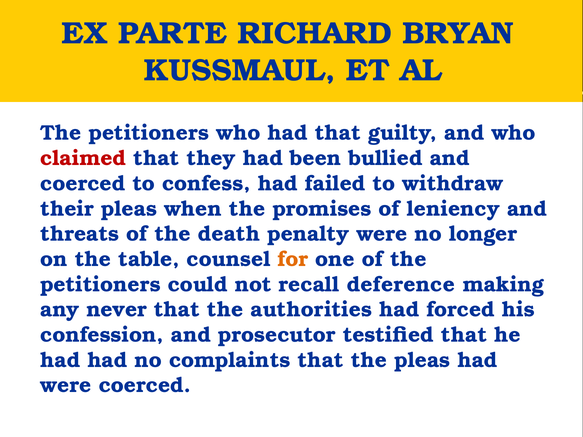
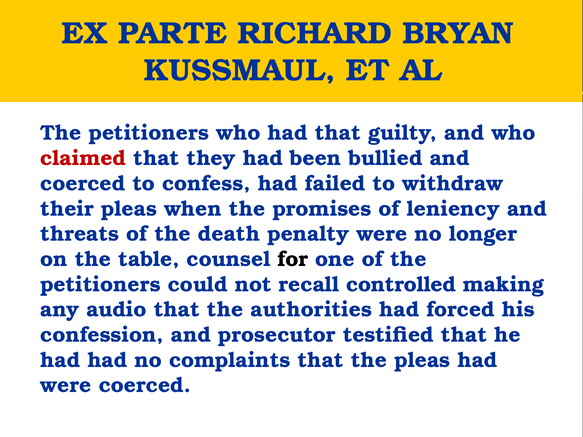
for colour: orange -> black (293, 259)
deference: deference -> controlled (401, 285)
never: never -> audio (116, 310)
